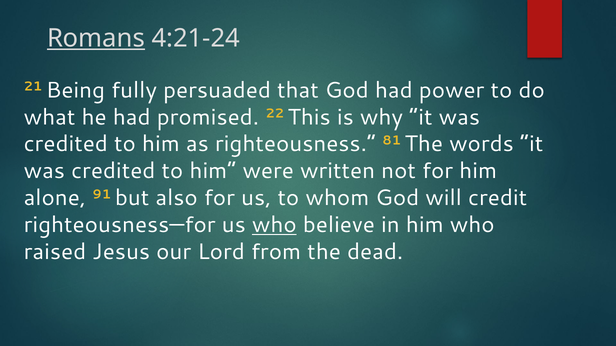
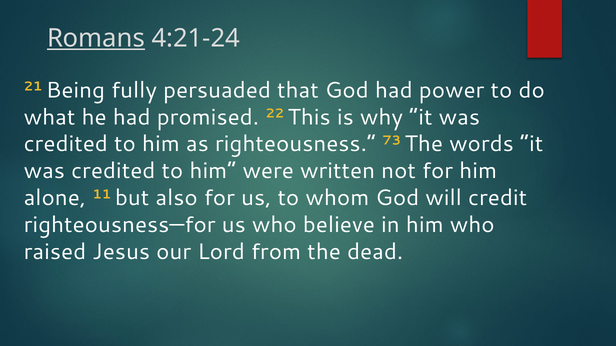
81: 81 -> 73 (392, 141)
91: 91 -> 11 (102, 195)
who underline: present -> none (274, 225)
